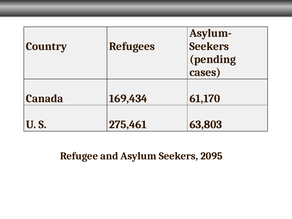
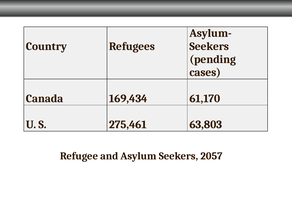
2095: 2095 -> 2057 (211, 156)
